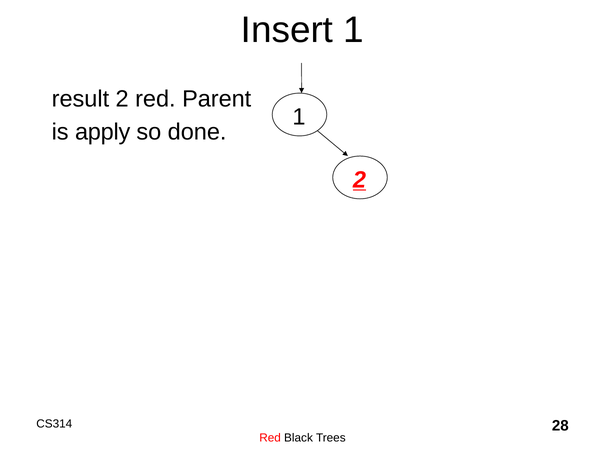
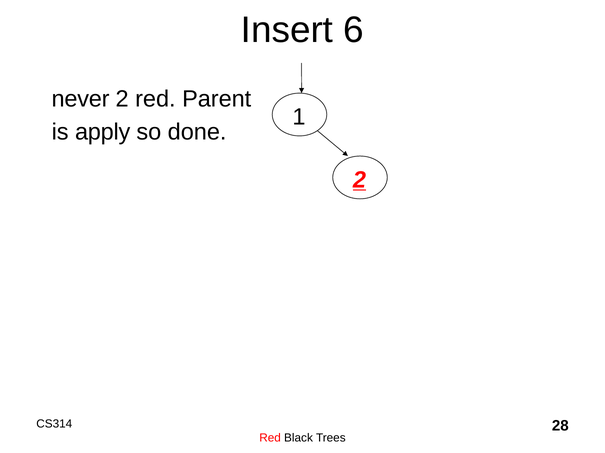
Insert 1: 1 -> 6 (354, 30)
result: result -> never (81, 99)
